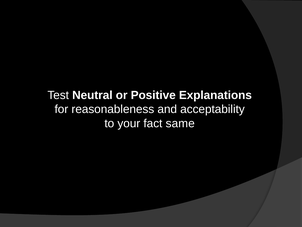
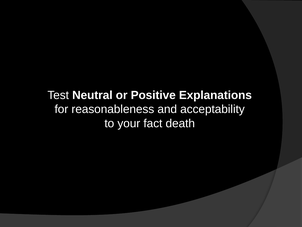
same: same -> death (180, 123)
